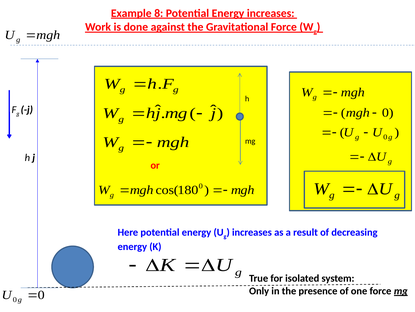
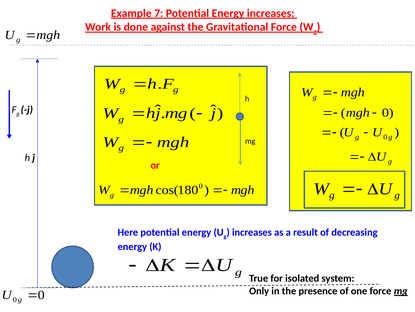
8: 8 -> 7 (159, 13)
